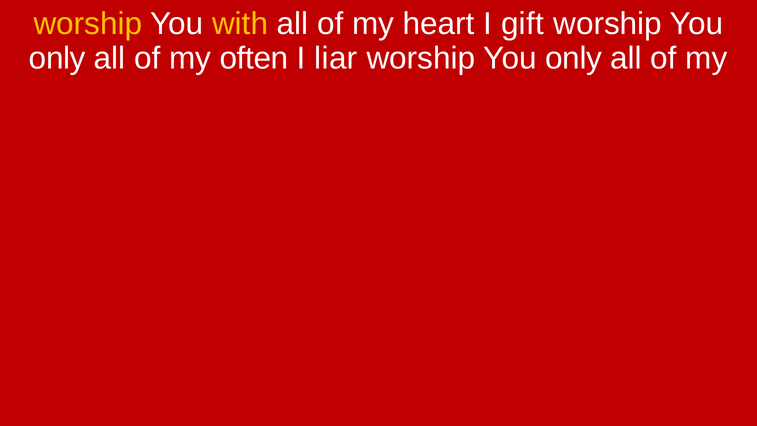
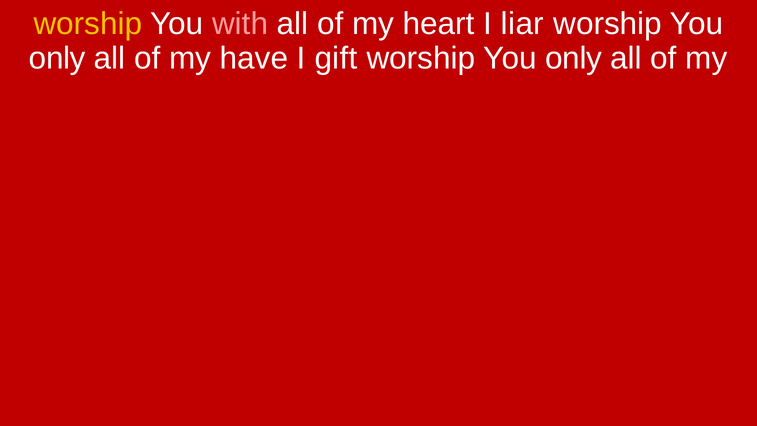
with colour: yellow -> pink (240, 24)
gift: gift -> liar (522, 24)
often: often -> have (254, 58)
liar: liar -> gift (336, 58)
